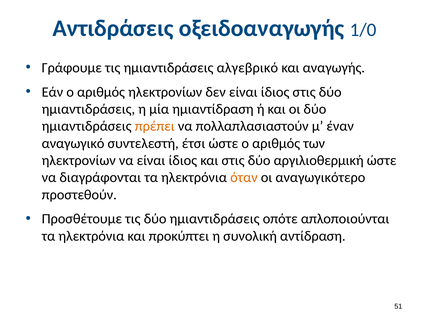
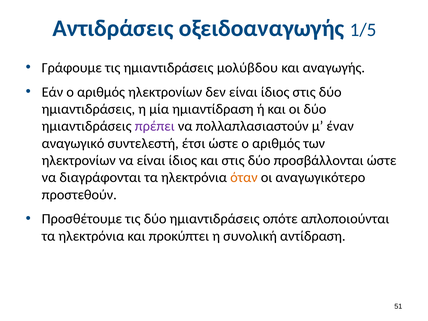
1/0: 1/0 -> 1/5 (363, 30)
αλγεβρικό: αλγεβρικό -> μολύβδου (247, 68)
πρέπει colour: orange -> purple (155, 126)
αργιλιοθερμική: αργιλιοθερμική -> προσβάλλονται (319, 160)
